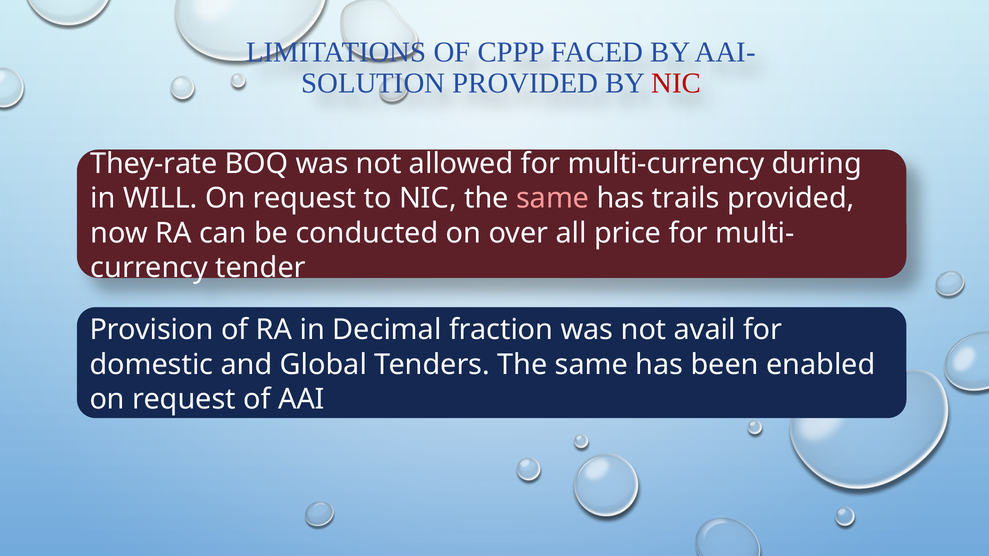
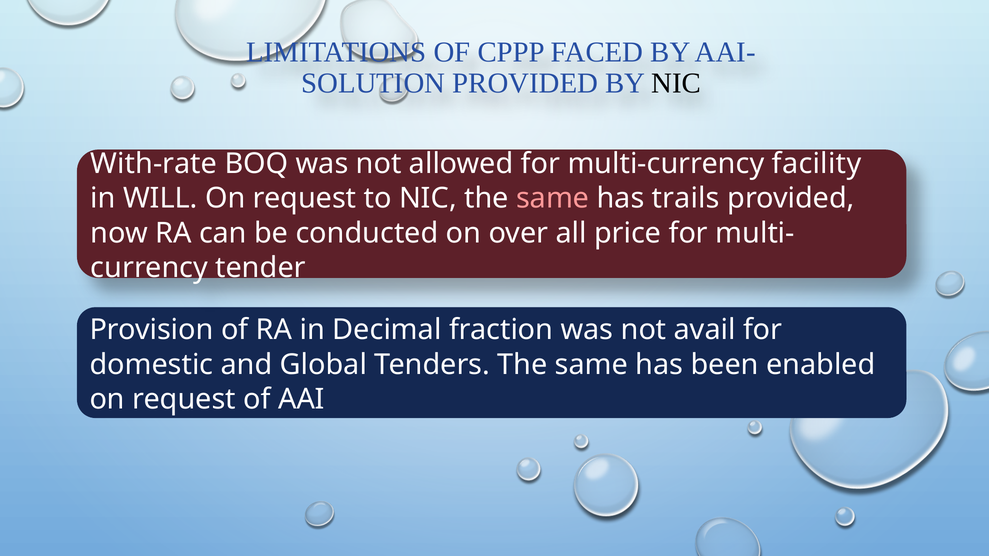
NIC colour: red -> black (676, 83)
They-rate: They-rate -> With-rate (154, 164)
during: during -> facility (817, 164)
